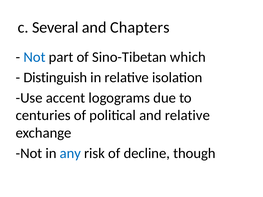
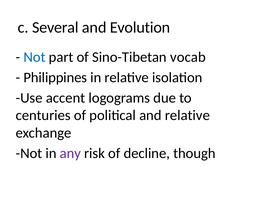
Chapters: Chapters -> Evolution (140, 28)
which: which -> vocab (188, 57)
Distinguish: Distinguish -> Philippines (55, 78)
any colour: blue -> purple (70, 153)
